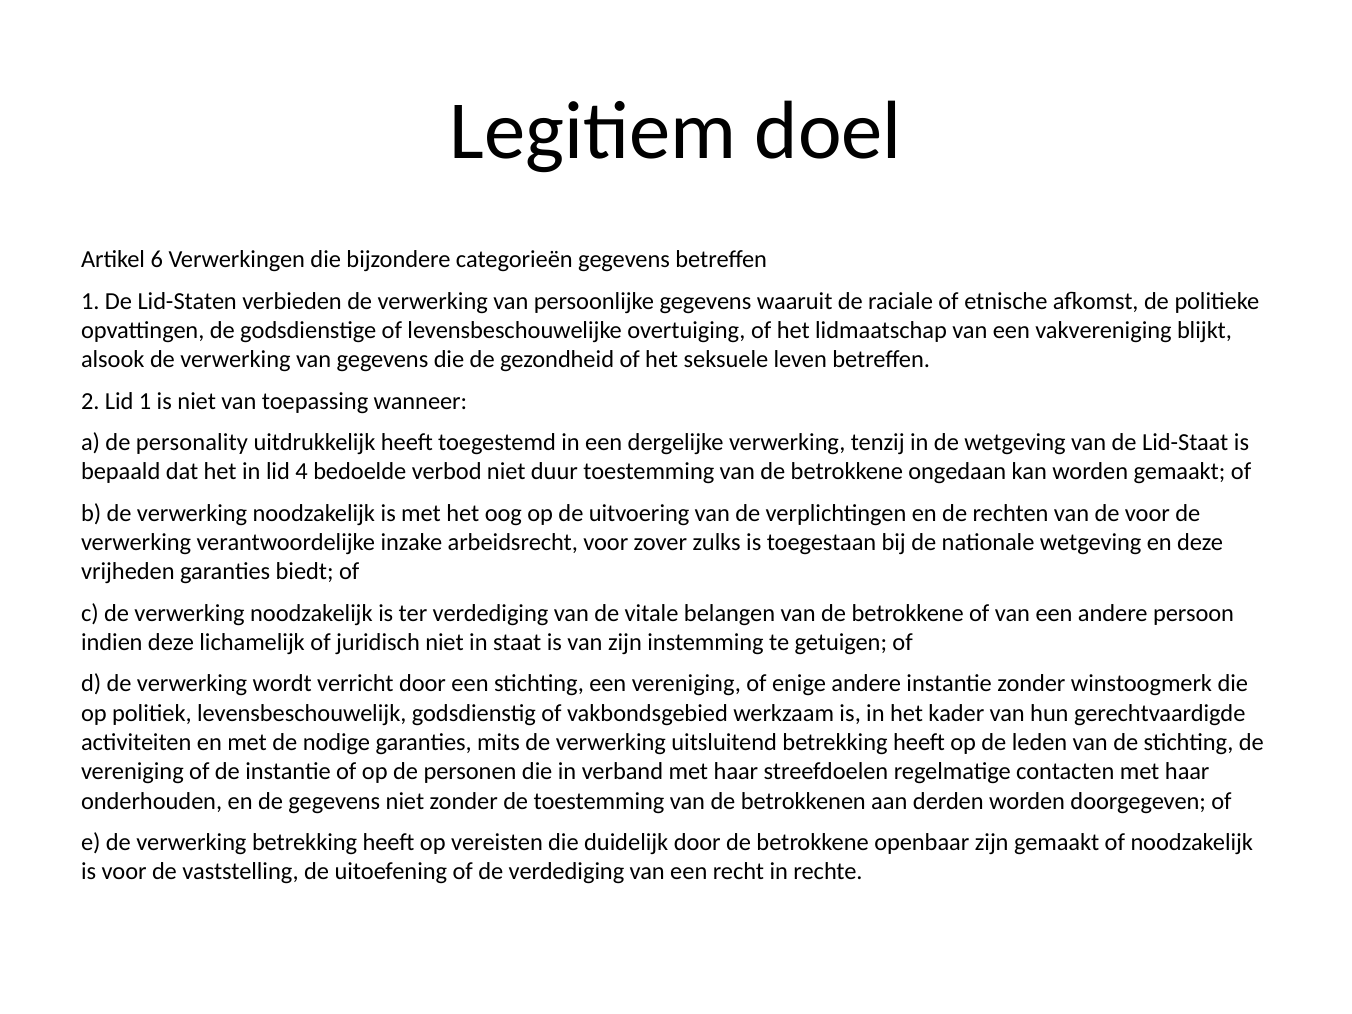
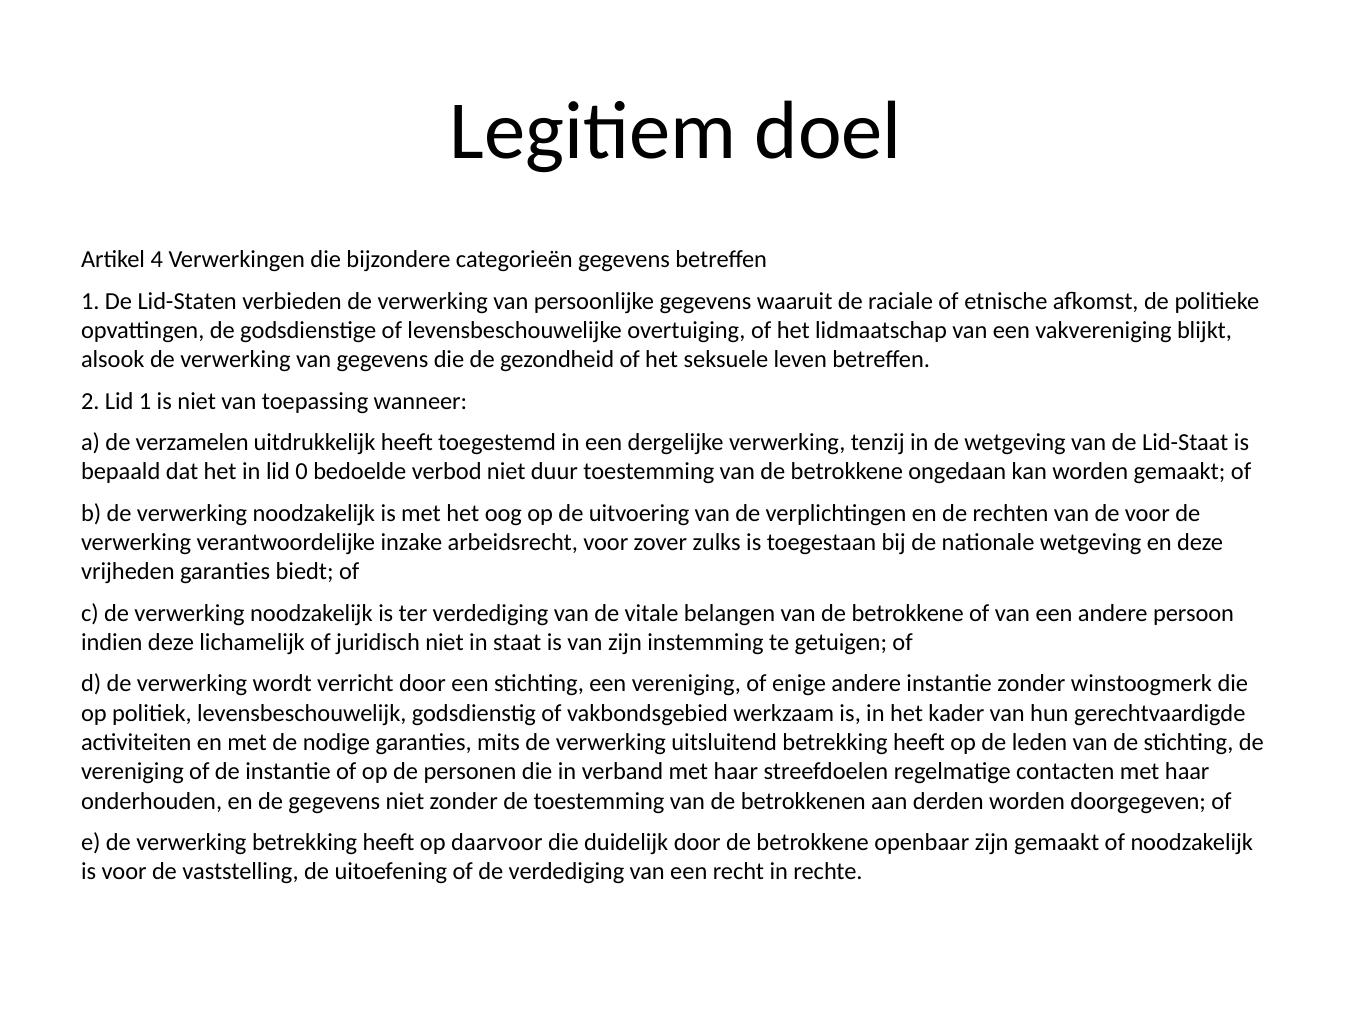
6: 6 -> 4 (157, 260)
personality: personality -> verzamelen (192, 442)
4: 4 -> 0 (301, 472)
vereisten: vereisten -> daarvoor (497, 843)
